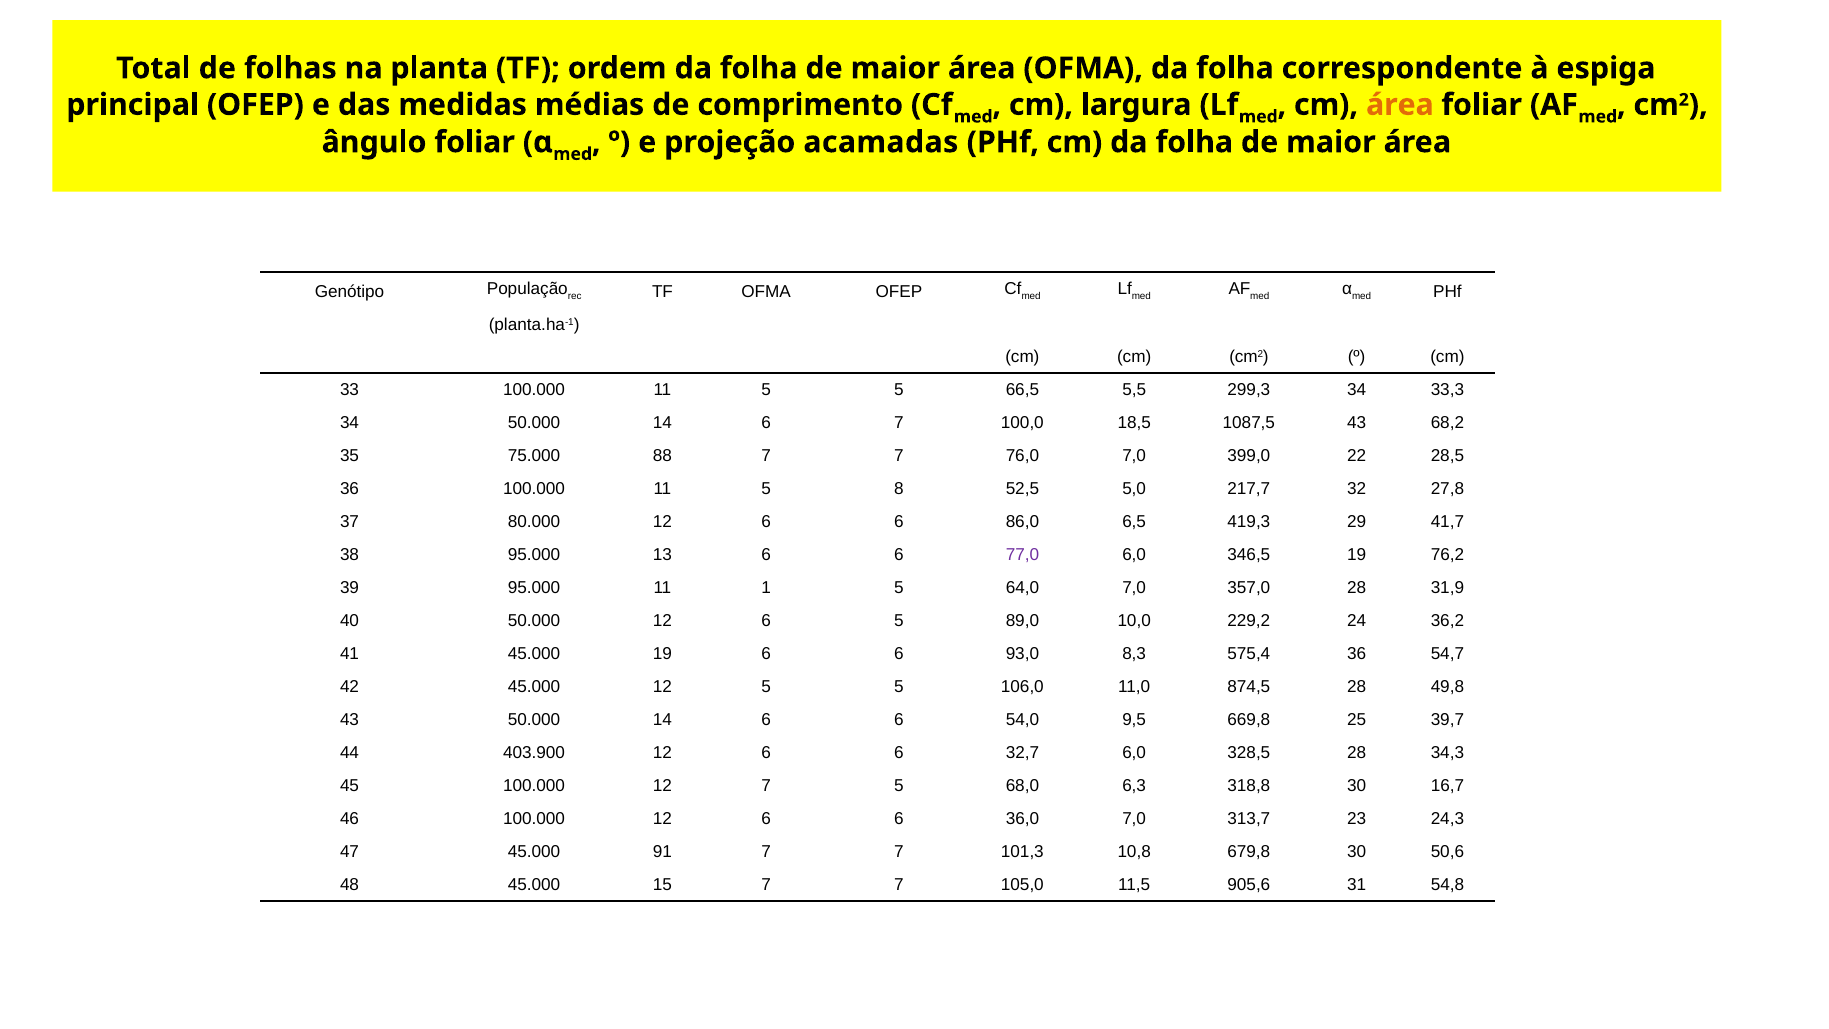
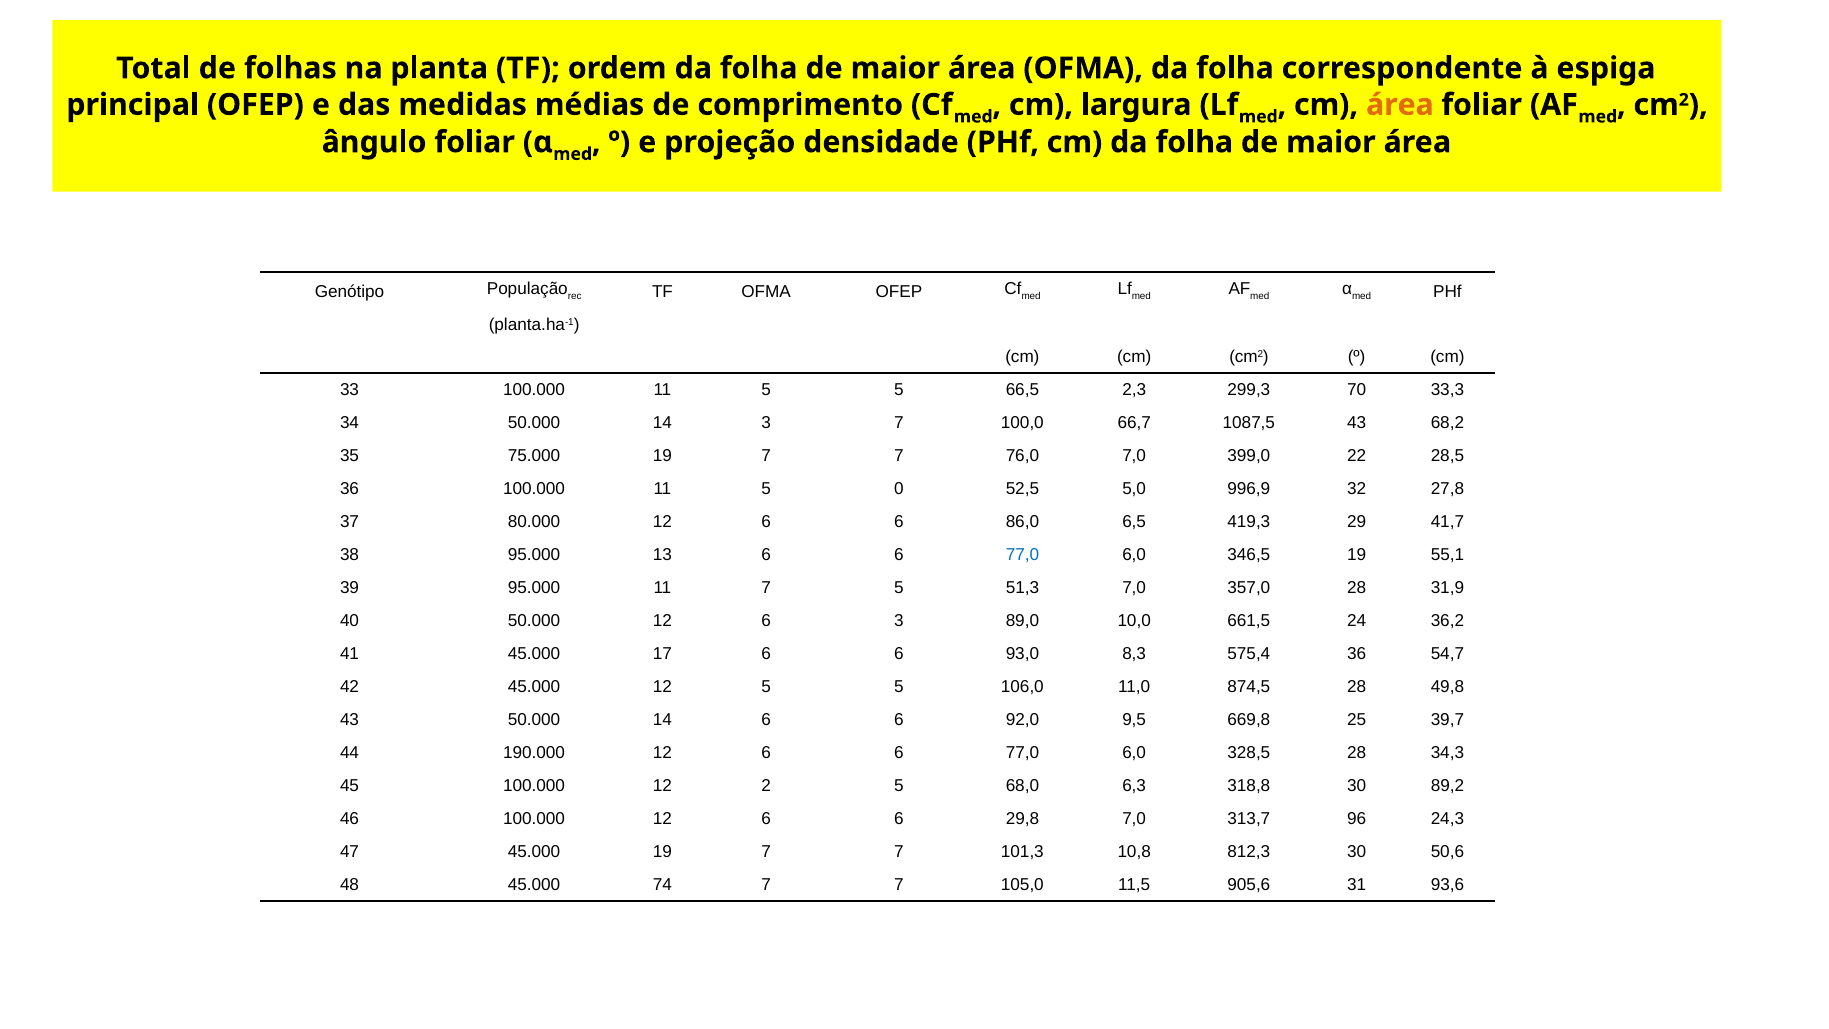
acamadas: acamadas -> densidade (881, 142)
5,5: 5,5 -> 2,3 (1134, 390)
299,3 34: 34 -> 70 (1357, 390)
34 50.000 14 6: 6 -> 3 (766, 423)
18,5: 18,5 -> 66,7 (1134, 423)
75.000 88: 88 -> 19 (662, 456)
8: 8 -> 0 (899, 489)
217,7: 217,7 -> 996,9 (1249, 489)
77,0 colour: purple -> blue (1022, 555)
76,2: 76,2 -> 55,1 (1447, 555)
11 1: 1 -> 7 (766, 588)
64,0: 64,0 -> 51,3 (1022, 588)
6 5: 5 -> 3 (899, 621)
229,2: 229,2 -> 661,5 (1249, 621)
45.000 19: 19 -> 17 (662, 654)
54,0: 54,0 -> 92,0 (1022, 720)
403.900: 403.900 -> 190.000 (534, 753)
12 6 6 32,7: 32,7 -> 77,0 (1022, 753)
12 7: 7 -> 2 (766, 786)
16,7: 16,7 -> 89,2 (1447, 786)
36,0: 36,0 -> 29,8 (1022, 819)
23: 23 -> 96 (1357, 819)
45.000 91: 91 -> 19 (662, 852)
679,8: 679,8 -> 812,3 (1249, 852)
15: 15 -> 74 (662, 885)
54,8: 54,8 -> 93,6 (1447, 885)
